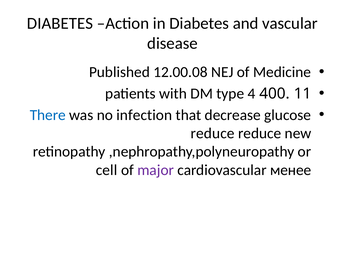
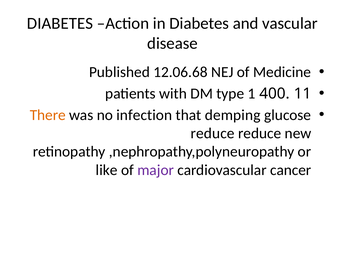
12.00.08: 12.00.08 -> 12.06.68 (180, 72)
4: 4 -> 1 (251, 94)
There colour: blue -> orange (48, 115)
decrease: decrease -> demping (233, 115)
cell: cell -> like (107, 171)
менее: менее -> cancer (291, 171)
